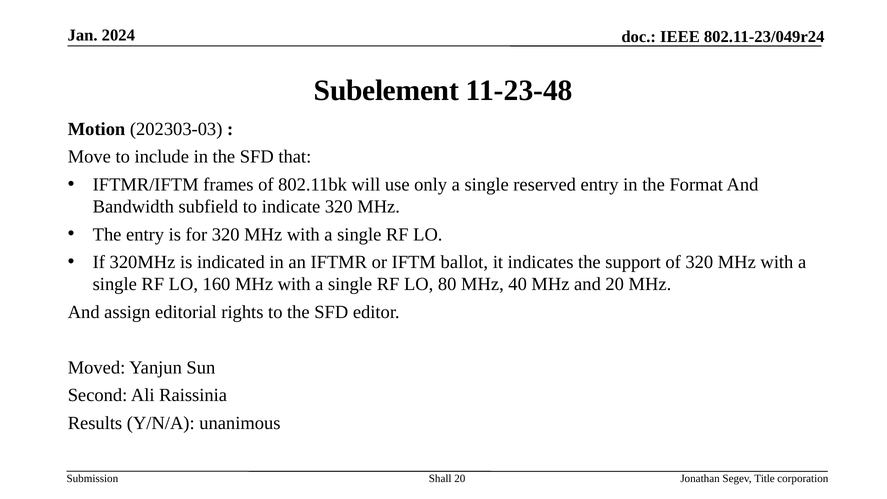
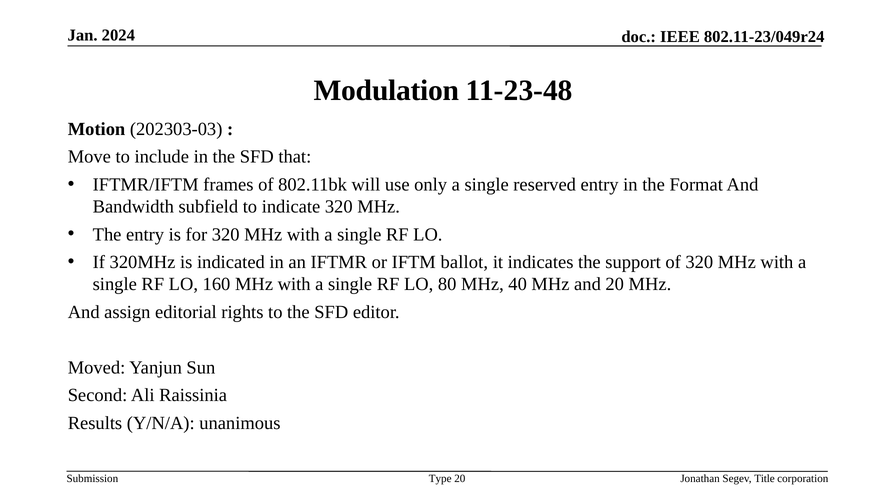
Subelement: Subelement -> Modulation (386, 91)
Shall: Shall -> Type (440, 479)
